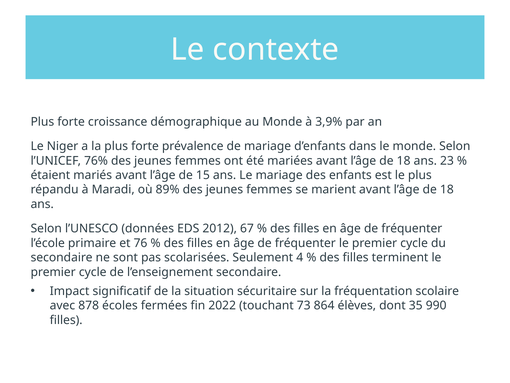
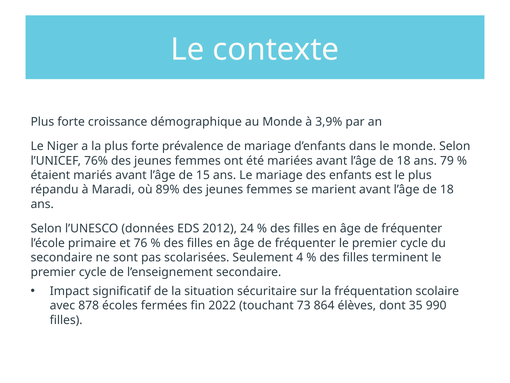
23: 23 -> 79 (447, 161)
67: 67 -> 24 (247, 228)
